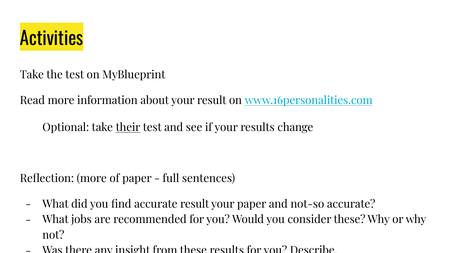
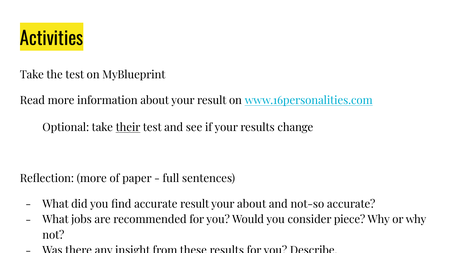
your paper: paper -> about (252, 204)
consider these: these -> piece (350, 220)
